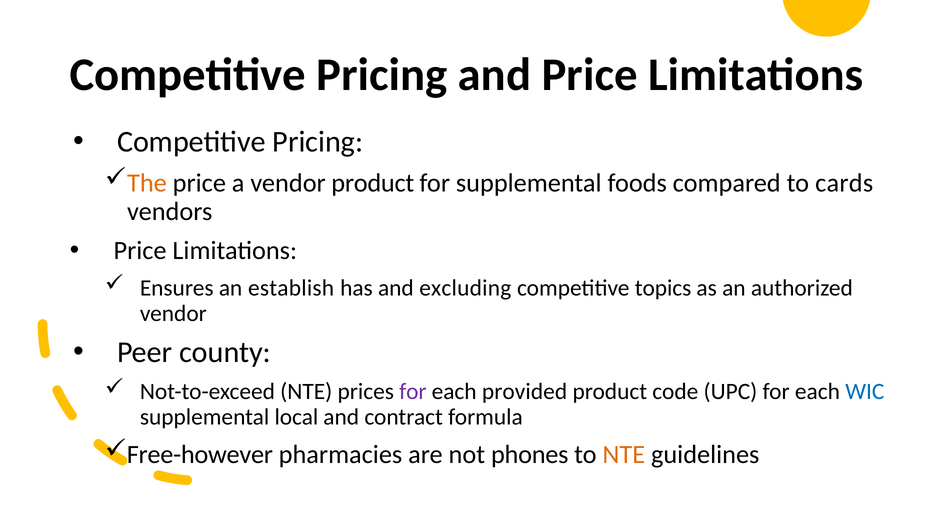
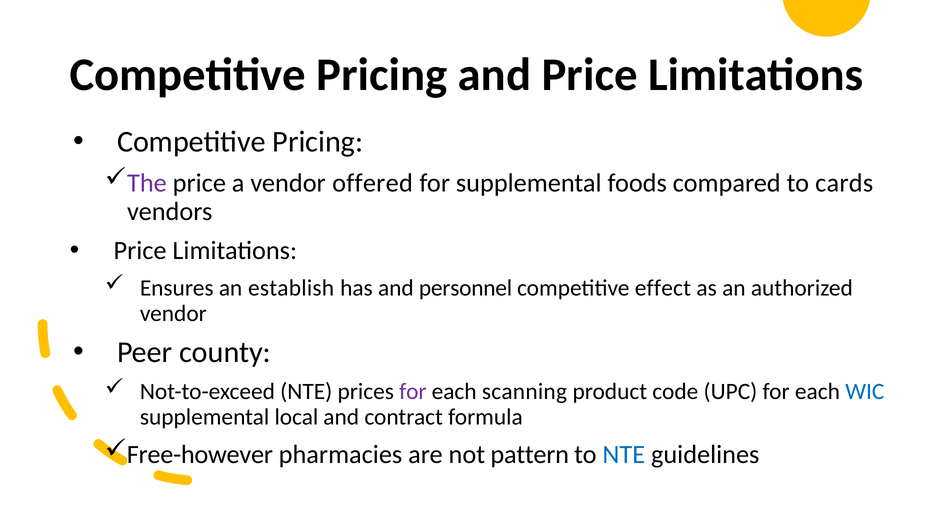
The colour: orange -> purple (147, 183)
vendor product: product -> offered (373, 183)
excluding: excluding -> personnel (466, 288)
topics: topics -> effect (663, 288)
provided: provided -> scanning (524, 392)
phones: phones -> pattern (530, 455)
NTE colour: orange -> blue (624, 455)
